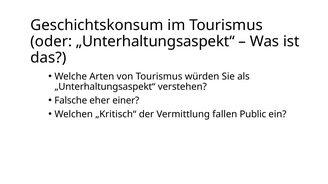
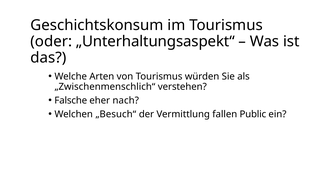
„Unterhaltungsaspekt“: „Unterhaltungsaspekt“ -> „Zwischenmenschlich“ (105, 87)
einer: einer -> nach (126, 101)
„Kritisch“: „Kritisch“ -> „Besuch“ (116, 114)
